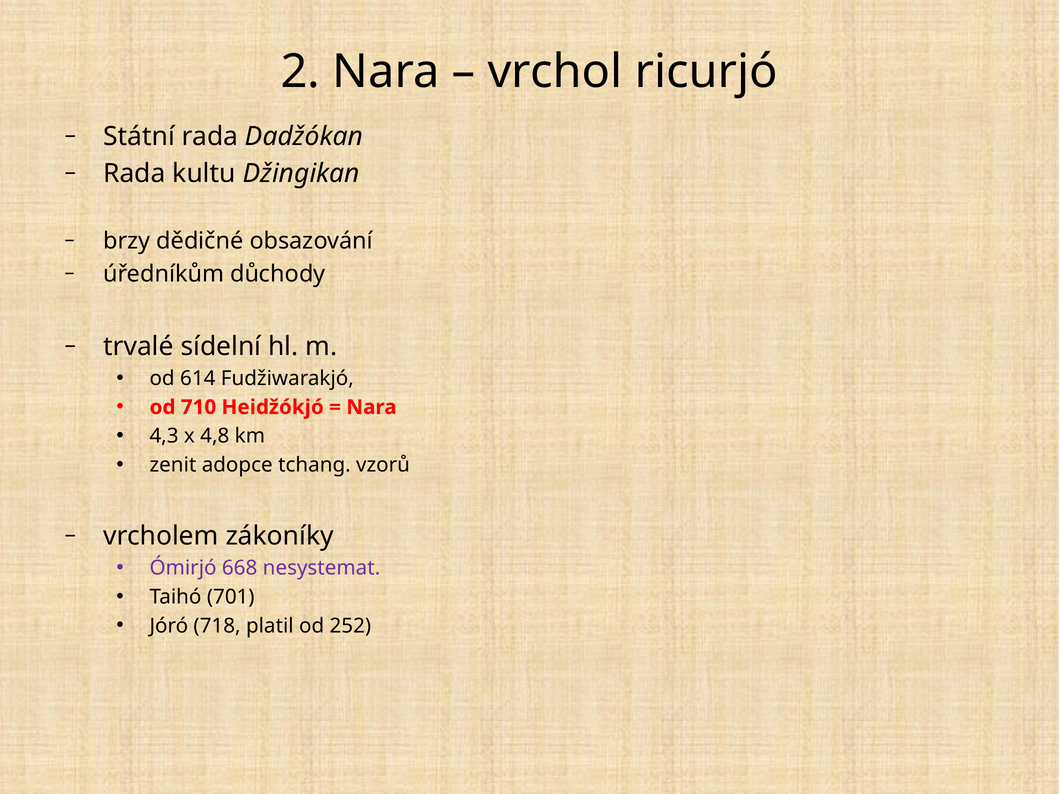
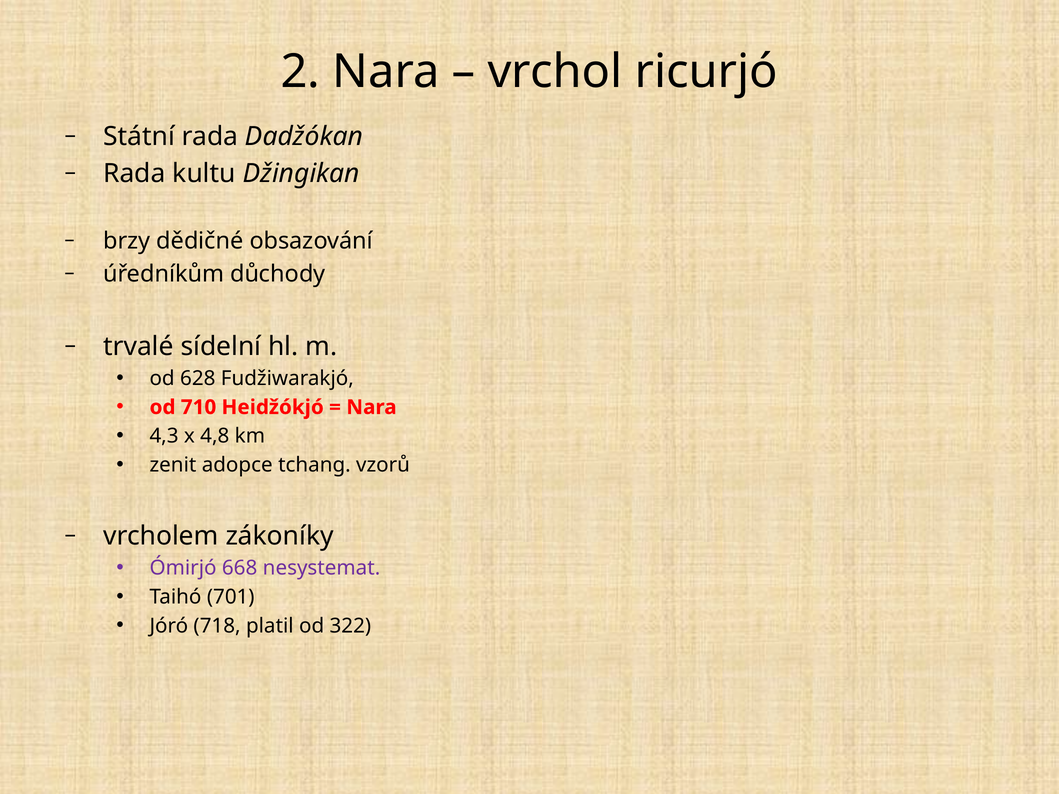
614: 614 -> 628 (198, 378)
252: 252 -> 322 (350, 626)
